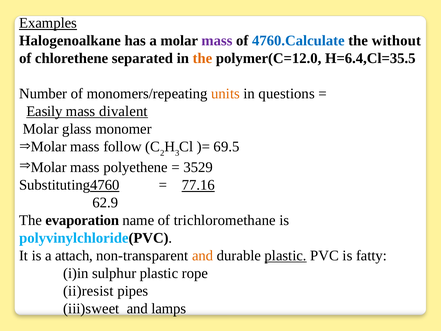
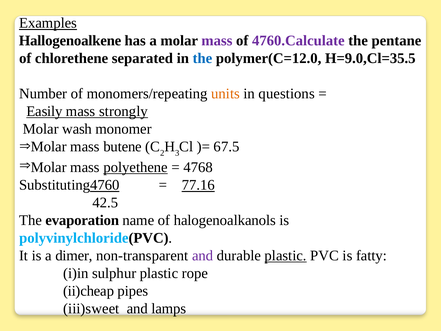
Halogenoalkane: Halogenoalkane -> Hallogenoalkene (70, 41)
4760.Calculate colour: blue -> purple (298, 41)
without: without -> pentane (396, 41)
the colour: orange -> blue (202, 58)
H=6.4,Cl=35.5: H=6.4,Cl=35.5 -> H=9.0,Cl=35.5 (370, 58)
divalent: divalent -> strongly (123, 111)
glass: glass -> wash (77, 129)
follow: follow -> butene (123, 146)
69.5: 69.5 -> 67.5 (227, 146)
polyethene underline: none -> present (136, 167)
3529: 3529 -> 4768 (198, 167)
62.9: 62.9 -> 42.5 (105, 203)
trichloromethane: trichloromethane -> halogenoalkanols (225, 220)
attach: attach -> dimer (74, 255)
and colour: orange -> purple (203, 255)
ii)resist: ii)resist -> ii)cheap (89, 291)
